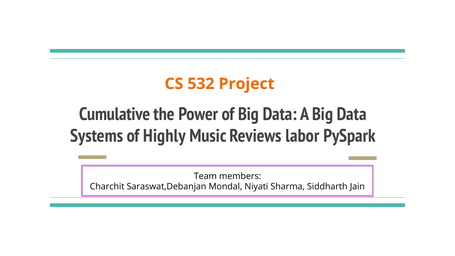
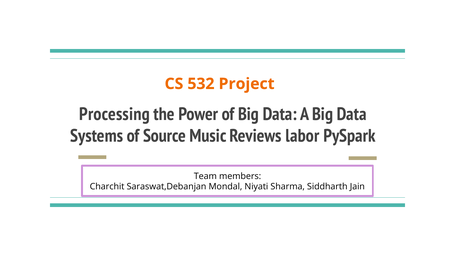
Cumulative: Cumulative -> Processing (114, 114)
Highly: Highly -> Source (165, 136)
